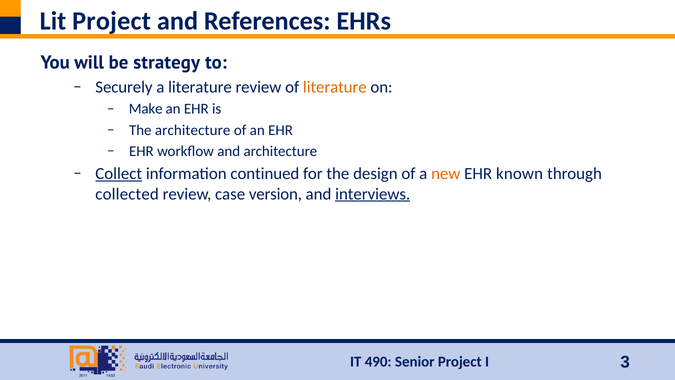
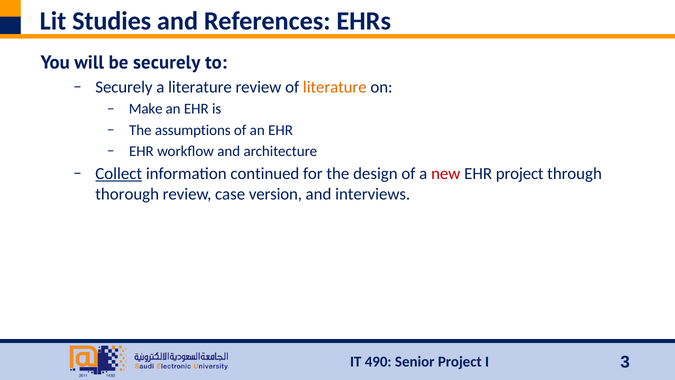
Lit Project: Project -> Studies (112, 21)
be strategy: strategy -> securely (167, 62)
The architecture: architecture -> assumptions (193, 130)
new colour: orange -> red (446, 174)
EHR known: known -> project (520, 174)
collected: collected -> thorough (127, 194)
interviews underline: present -> none (373, 194)
